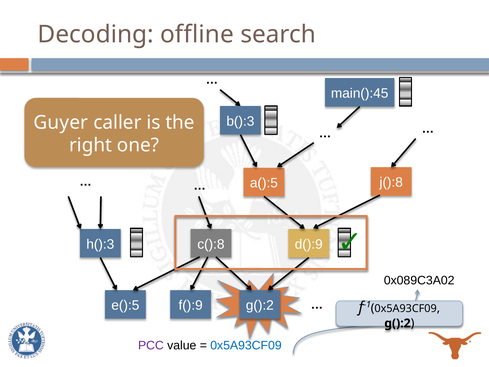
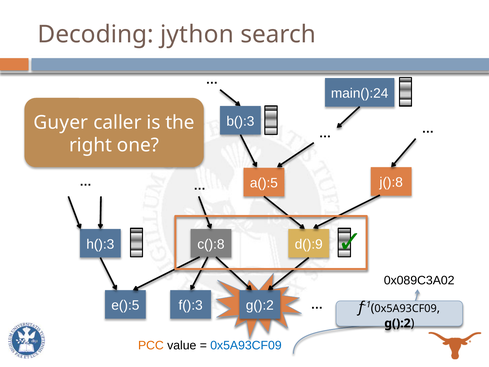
offline: offline -> jython (197, 34)
main():45: main():45 -> main():24 (360, 93)
f():9: f():9 -> f():3 (191, 305)
PCC colour: purple -> orange (151, 345)
